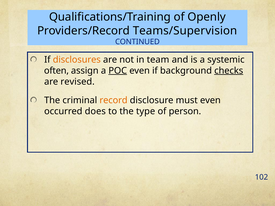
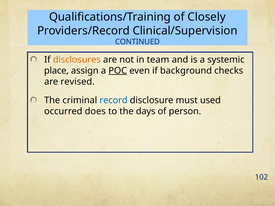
Openly: Openly -> Closely (207, 17)
Teams/Supervision: Teams/Supervision -> Clinical/Supervision (185, 31)
often: often -> place (56, 71)
checks underline: present -> none (229, 71)
record colour: orange -> blue (114, 100)
must even: even -> used (210, 100)
type: type -> days (146, 111)
